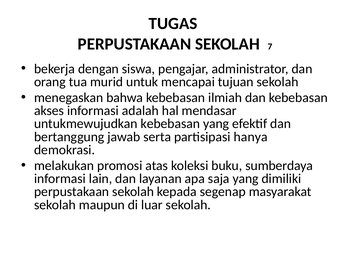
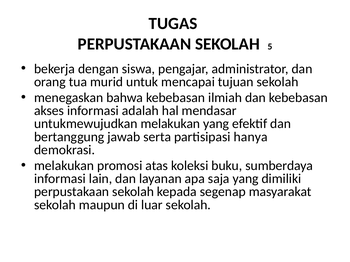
7: 7 -> 5 (270, 47)
untukmewujudkan kebebasan: kebebasan -> melakukan (170, 124)
